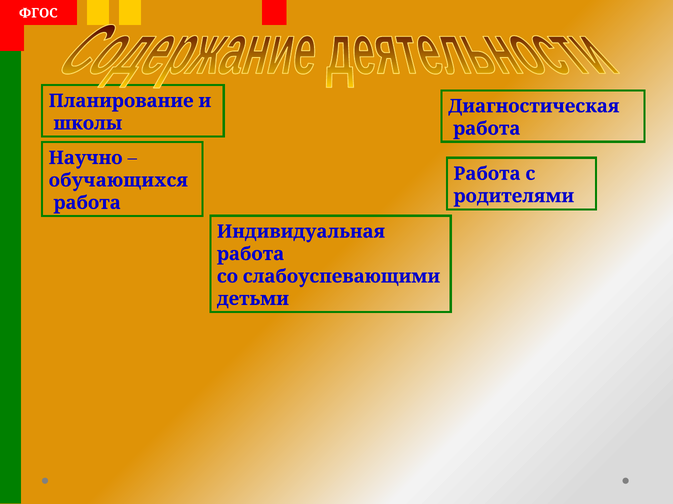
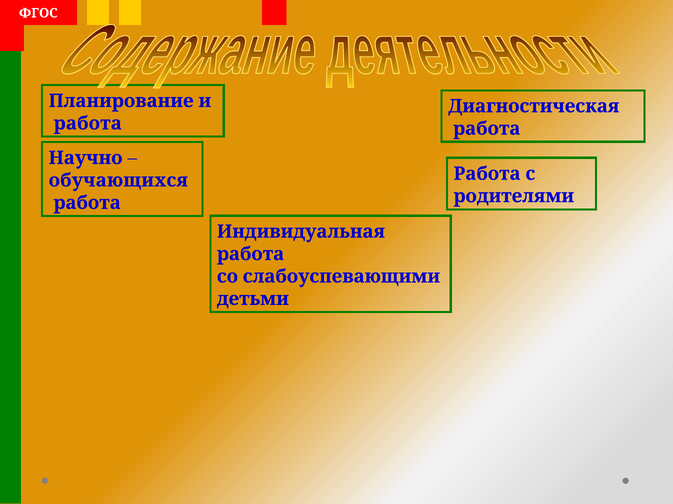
школы: школы -> работа (88, 123)
